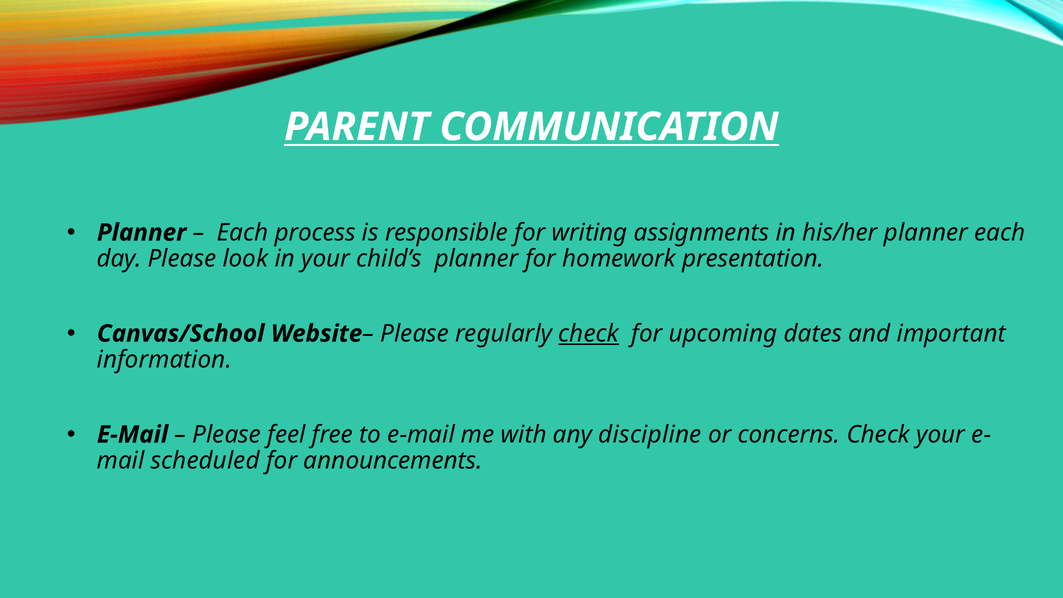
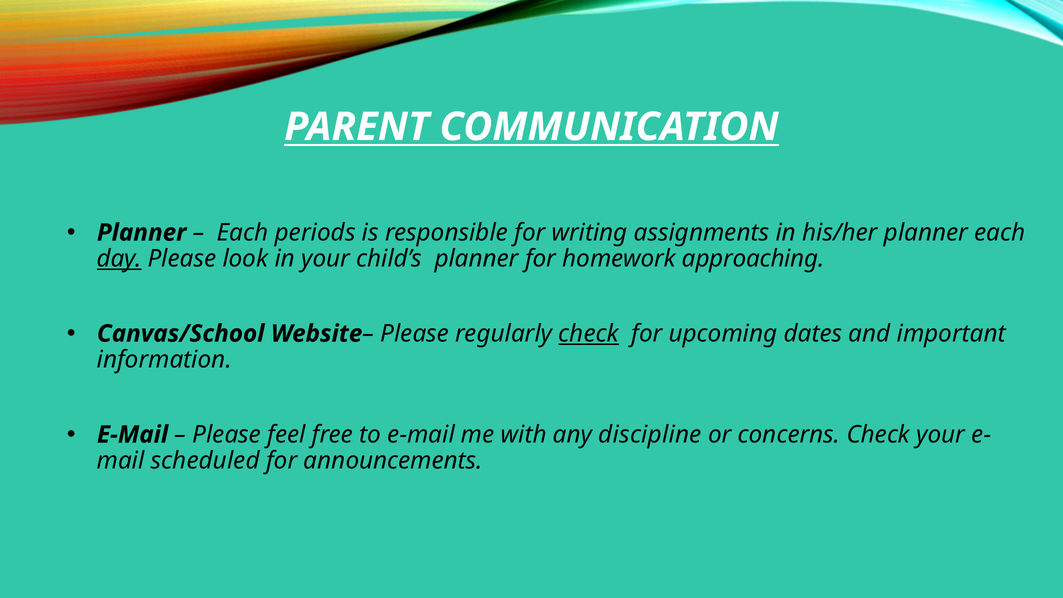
process: process -> periods (315, 233)
day underline: none -> present (119, 259)
presentation: presentation -> approaching (753, 259)
